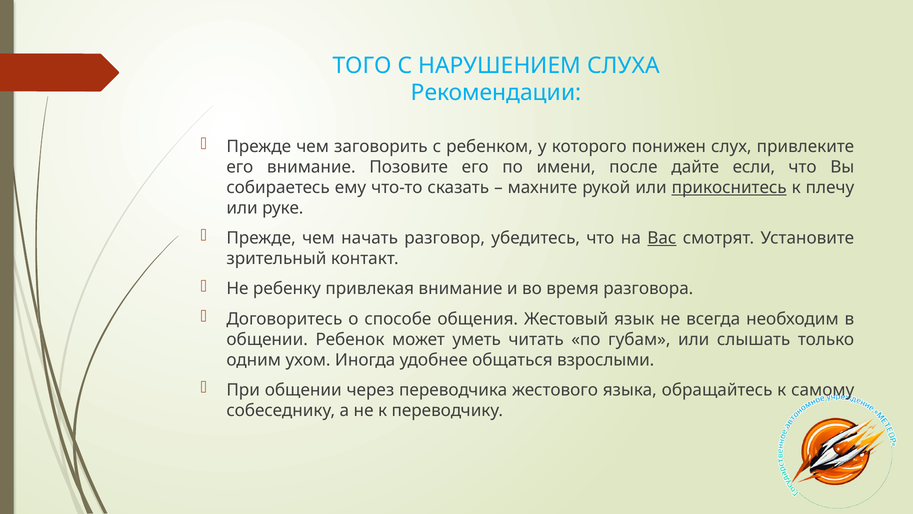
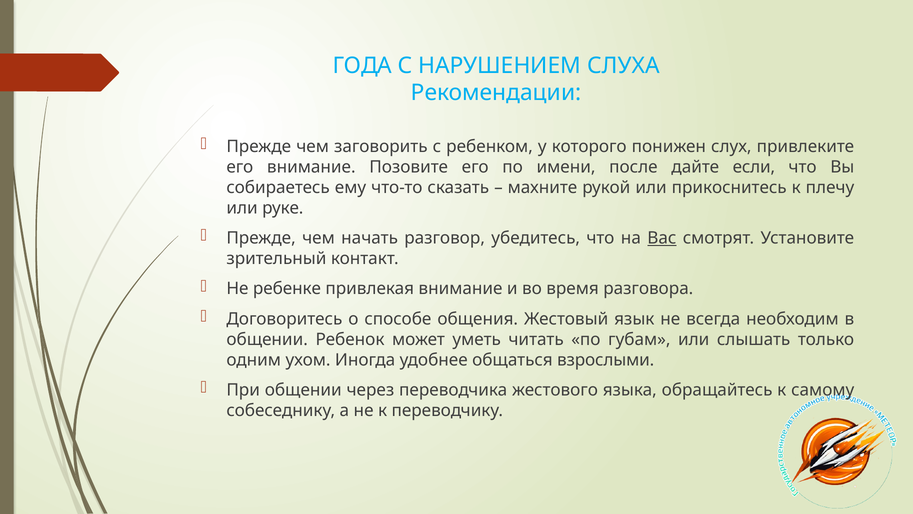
ТОГО: ТОГО -> ГОДА (362, 65)
прикоснитесь underline: present -> none (729, 187)
ребенку: ребенку -> ребенке (287, 289)
